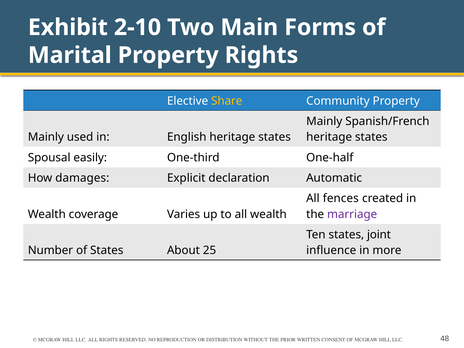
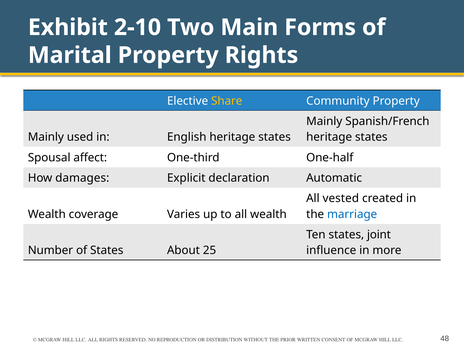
easily: easily -> affect (90, 158)
fences: fences -> vested (341, 198)
marriage colour: purple -> blue (352, 214)
